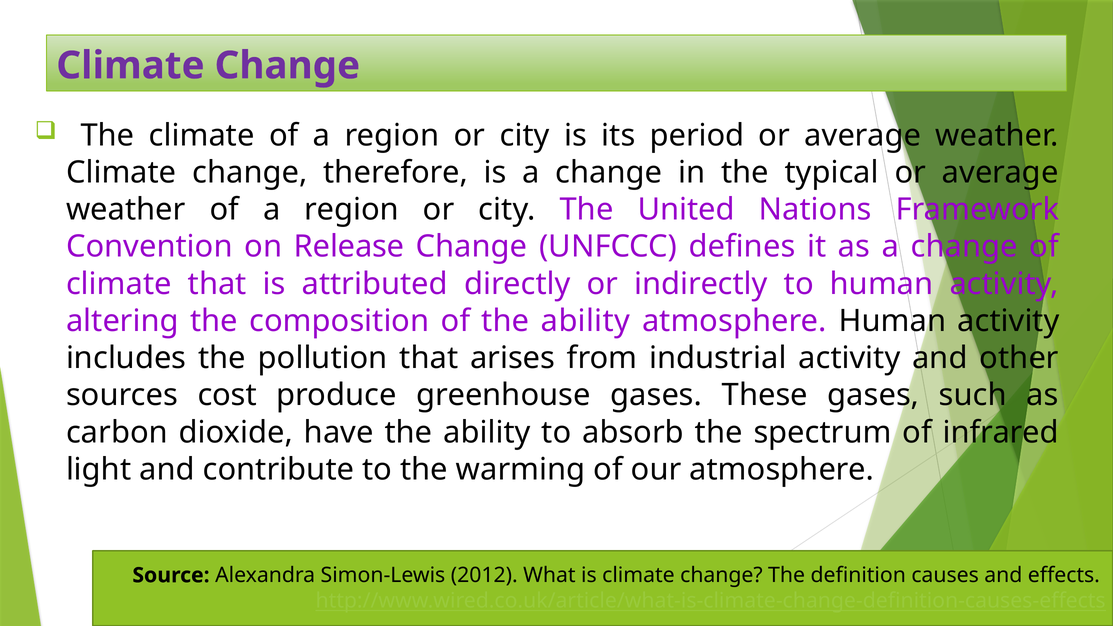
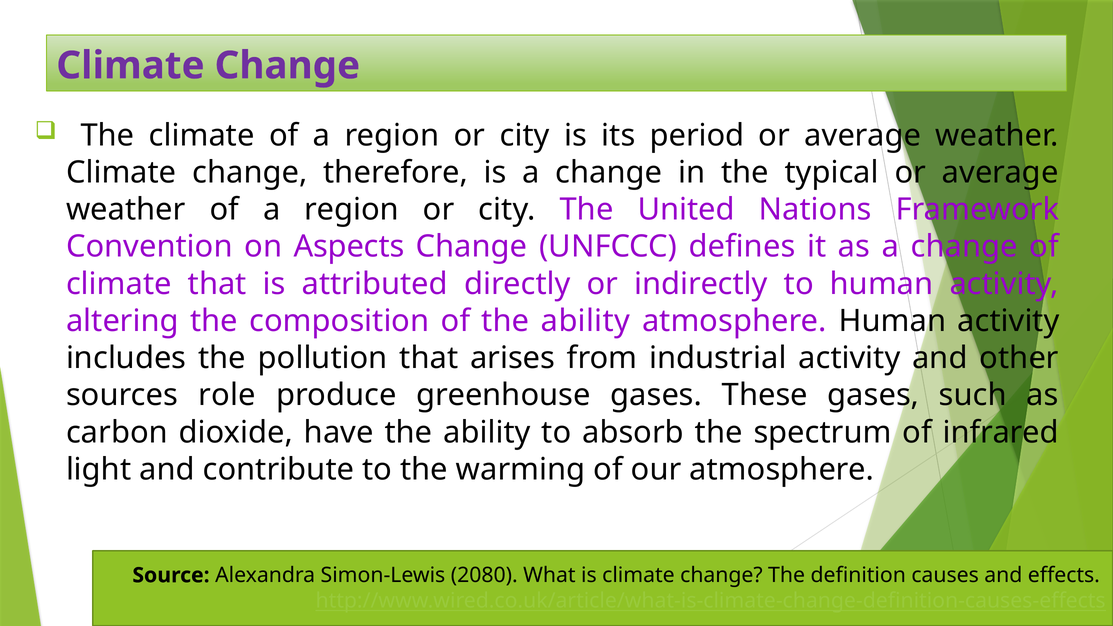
Release: Release -> Aspects (349, 247)
cost: cost -> role (227, 395)
2012: 2012 -> 2080 (484, 575)
